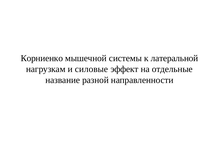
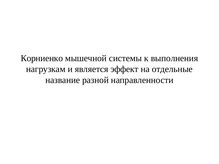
латеральной: латеральной -> выполнения (174, 58)
силовые: силовые -> является (92, 69)
